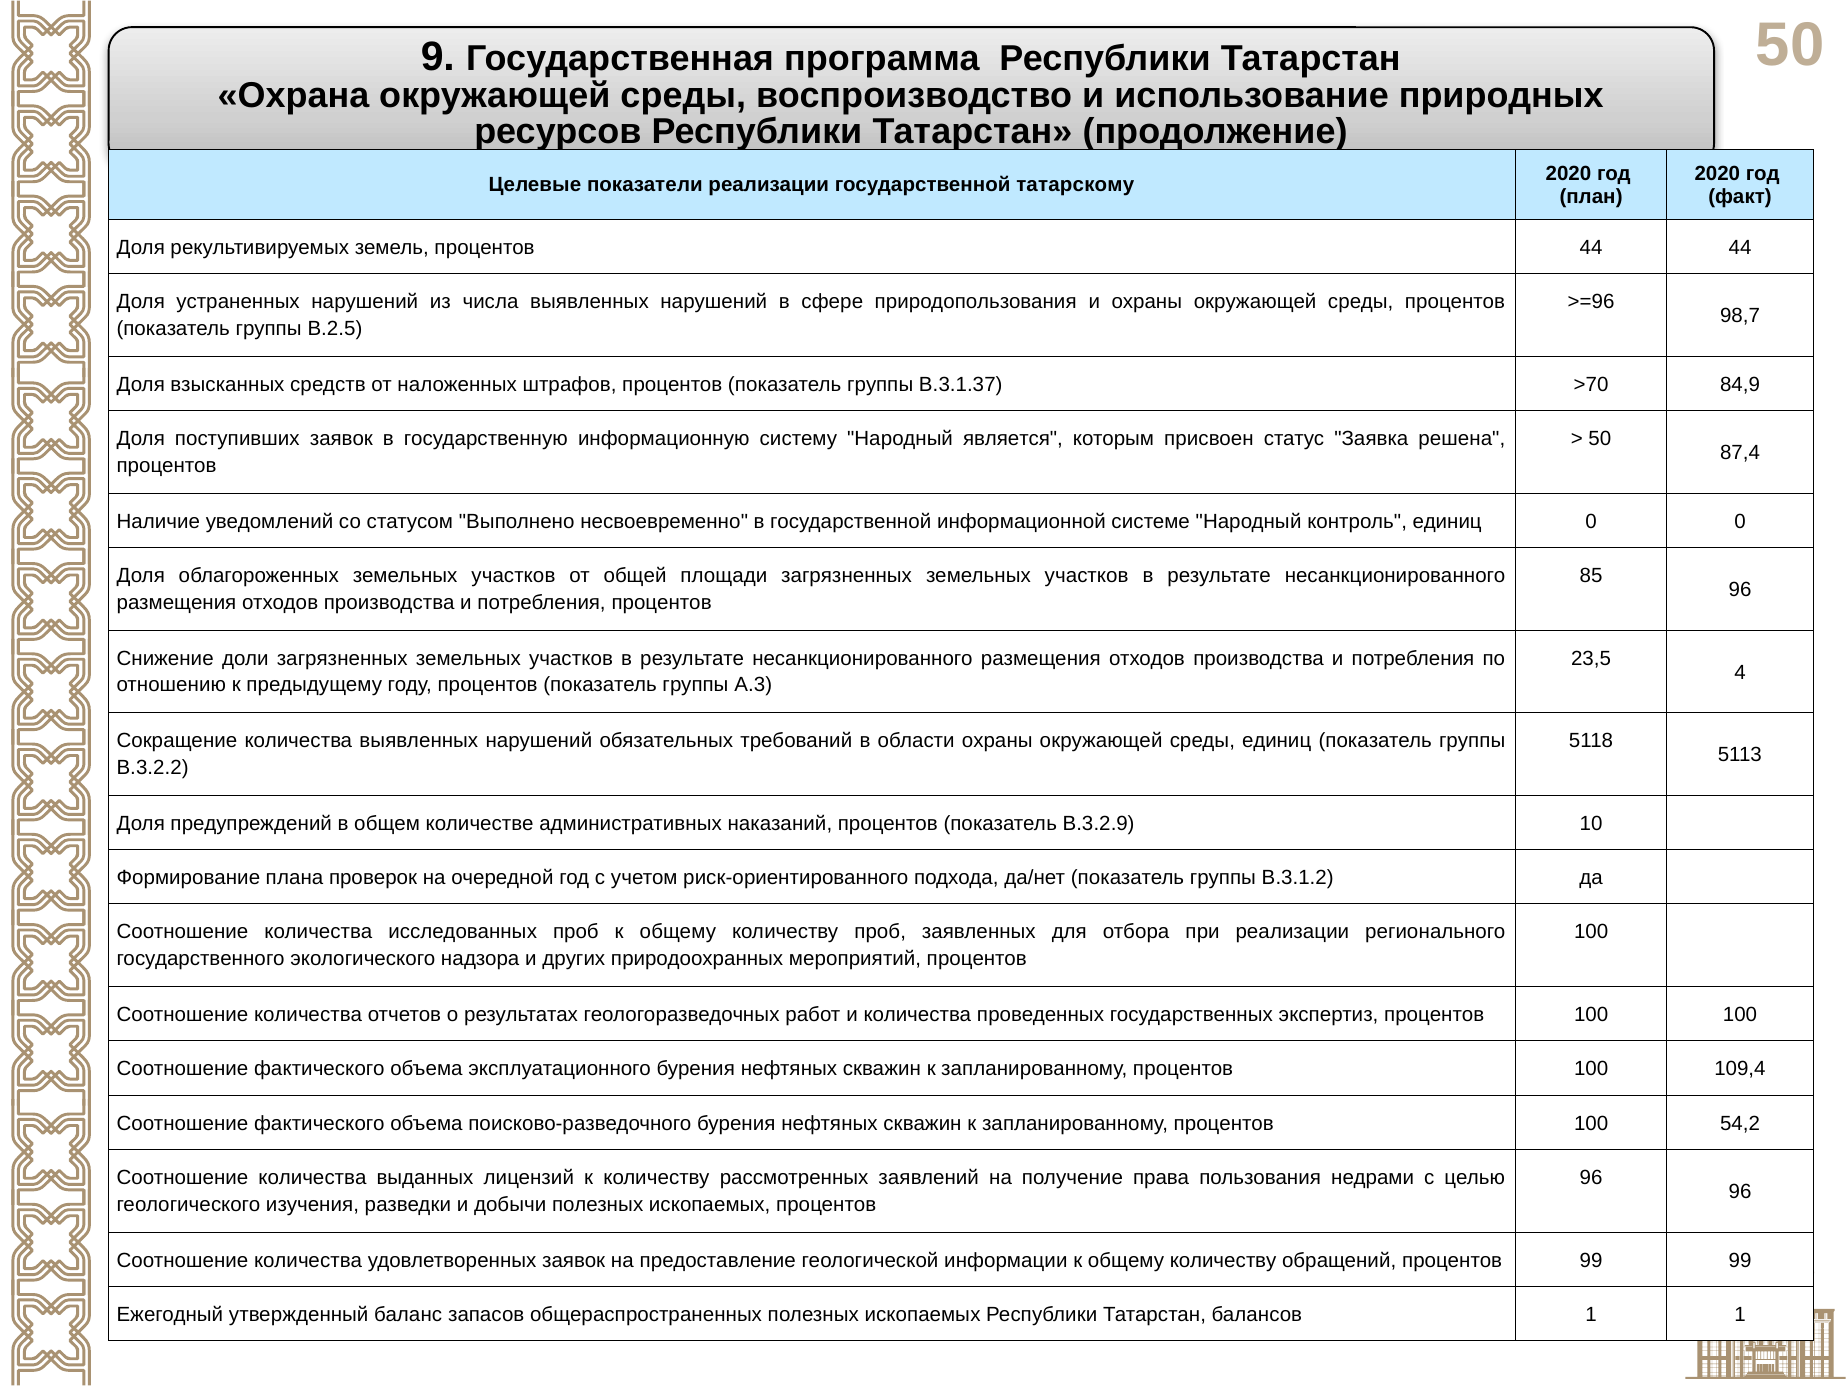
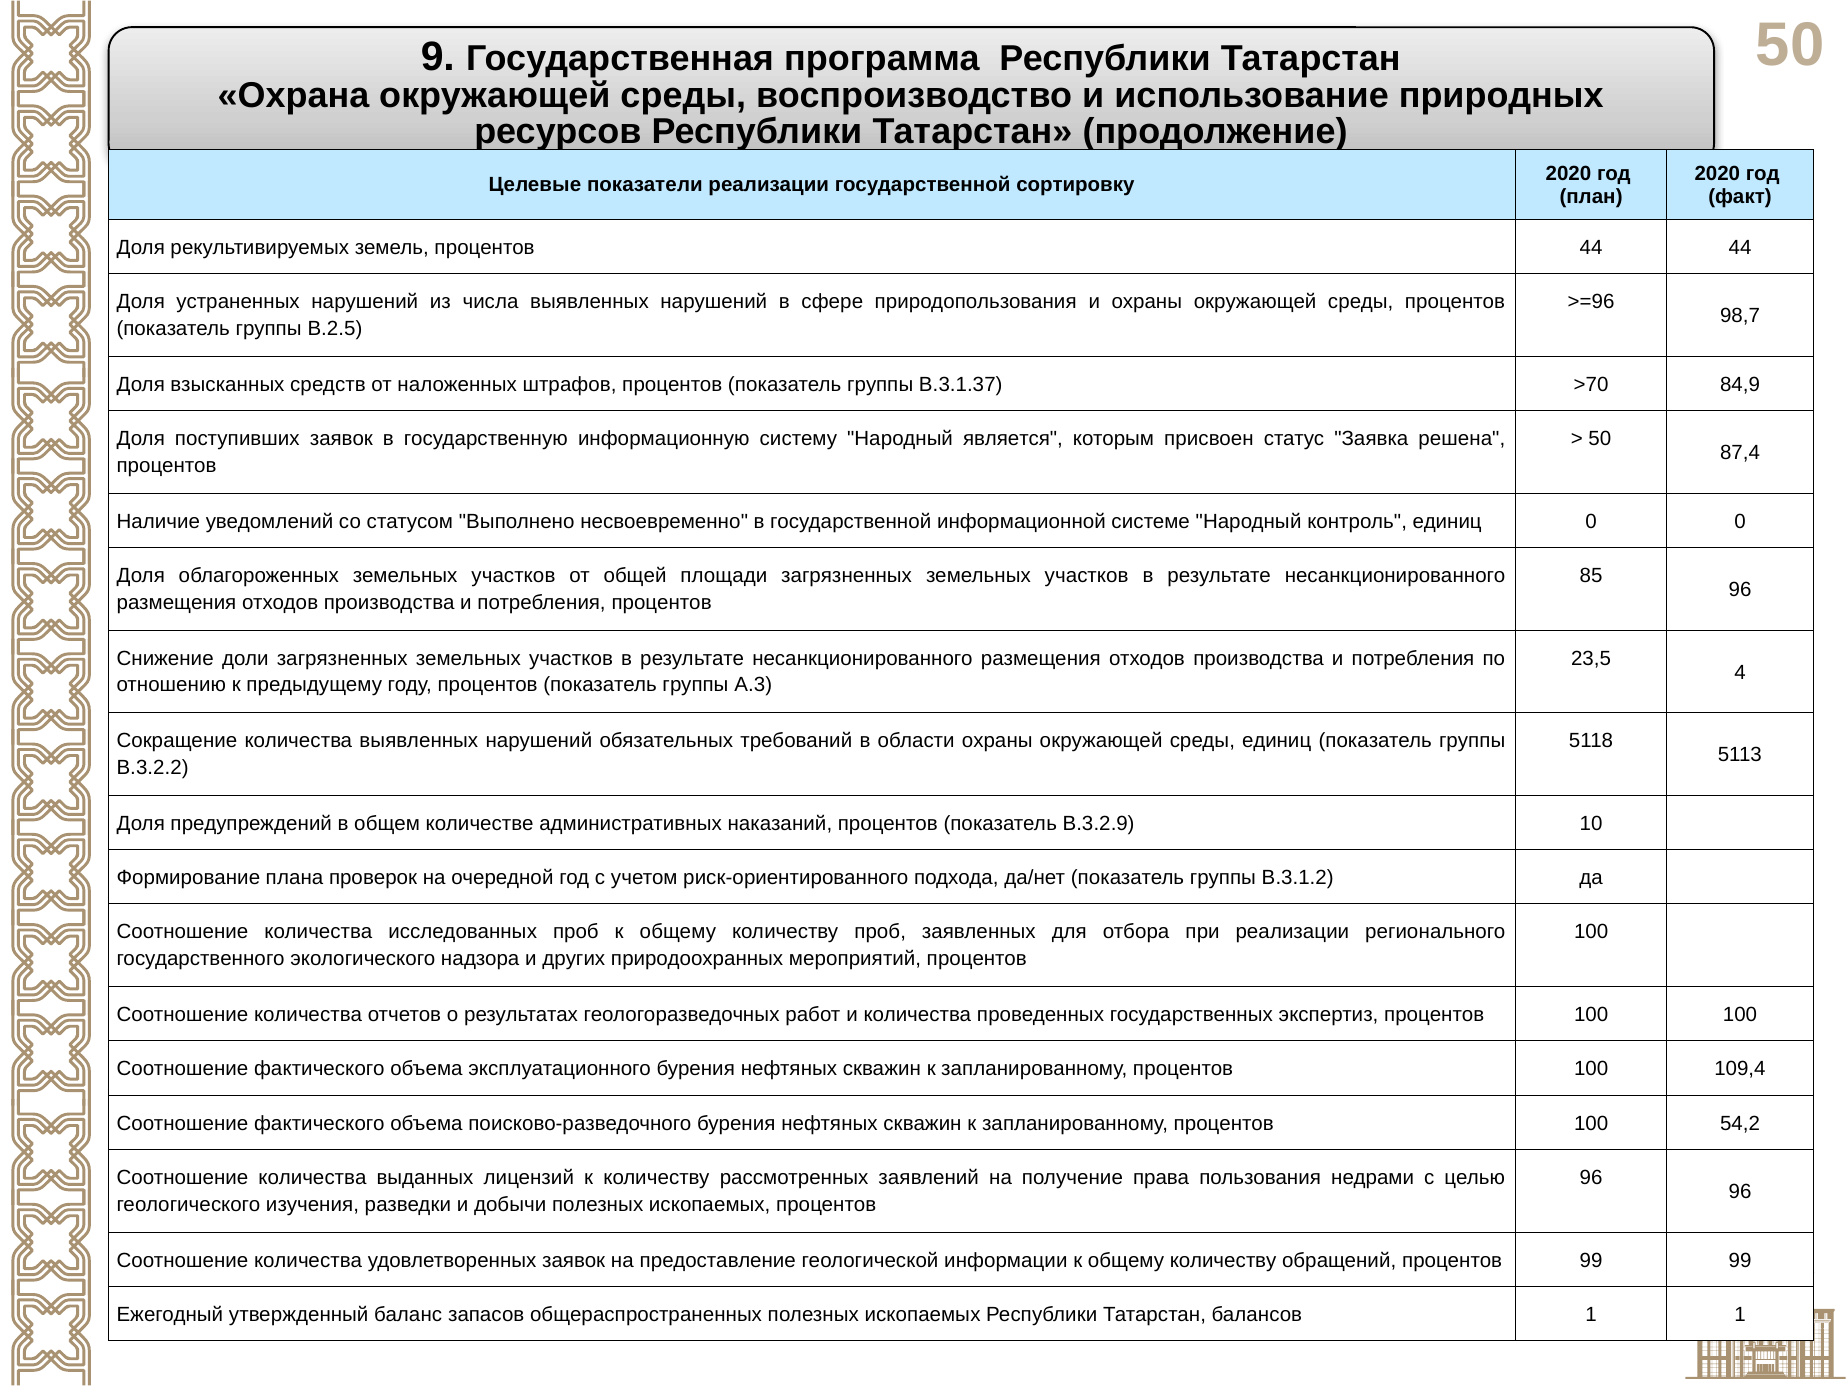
татарскому: татарскому -> сортировку (1075, 185)
